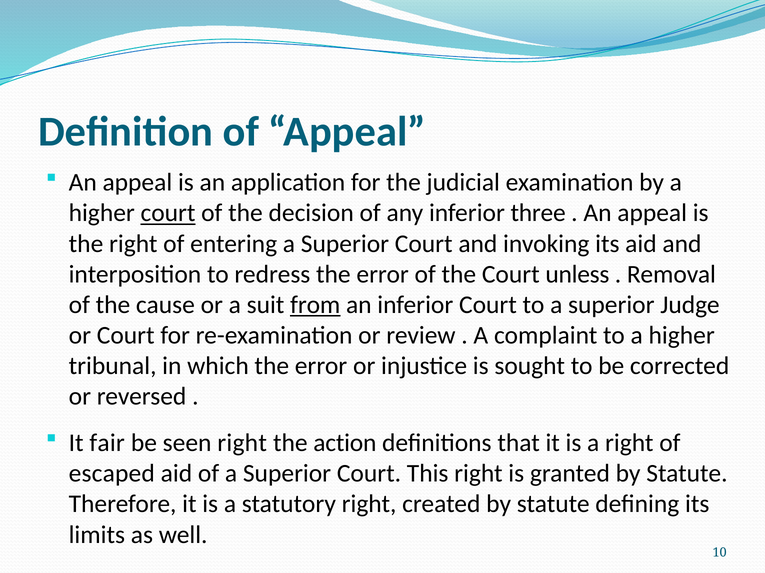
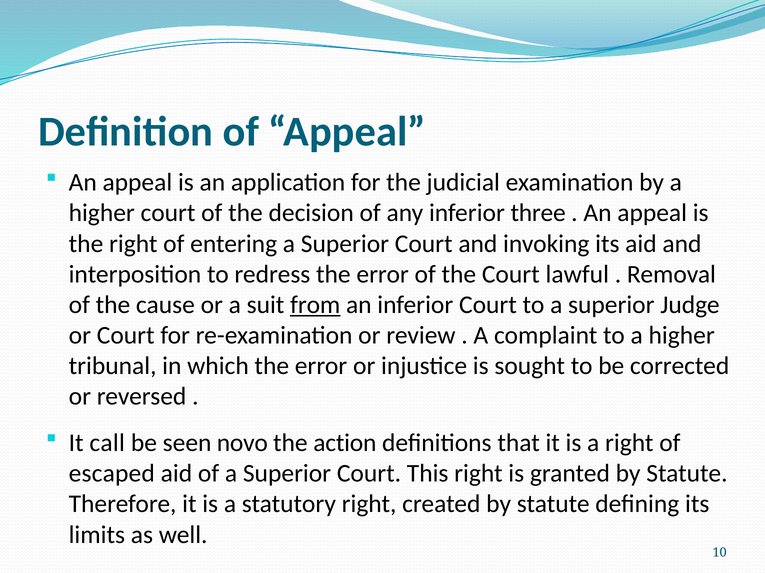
court underline: present -> none (168, 213)
unless: unless -> lawful (577, 275)
fair: fair -> call (107, 444)
seen right: right -> novo (242, 444)
